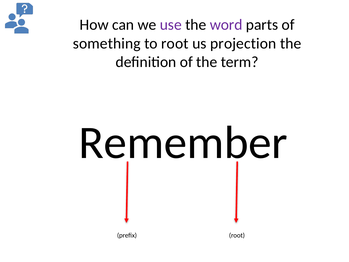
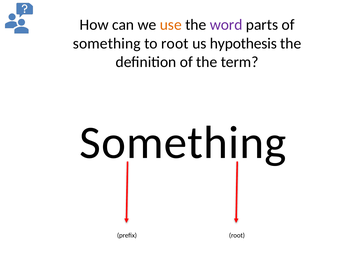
use colour: purple -> orange (171, 25)
projection: projection -> hypothesis (243, 43)
Remember: Remember -> Something (183, 143)
